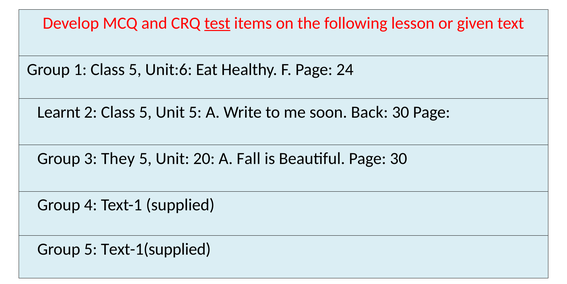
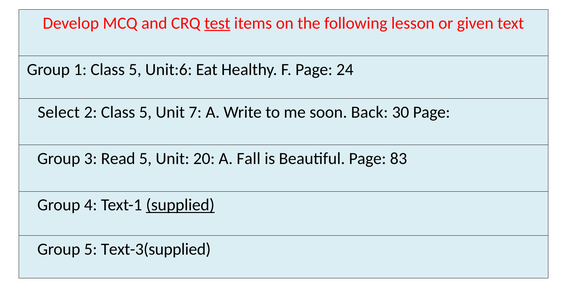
Learnt: Learnt -> Select (59, 112)
Unit 5: 5 -> 7 (195, 112)
They: They -> Read (118, 158)
Page 30: 30 -> 83 (399, 158)
supplied underline: none -> present (180, 205)
Text-1(supplied: Text-1(supplied -> Text-3(supplied (156, 249)
